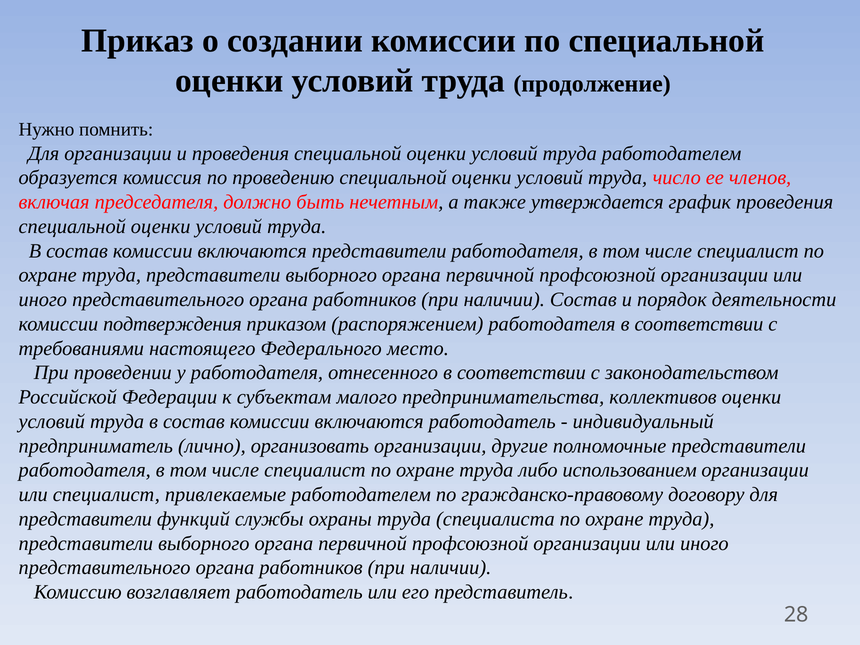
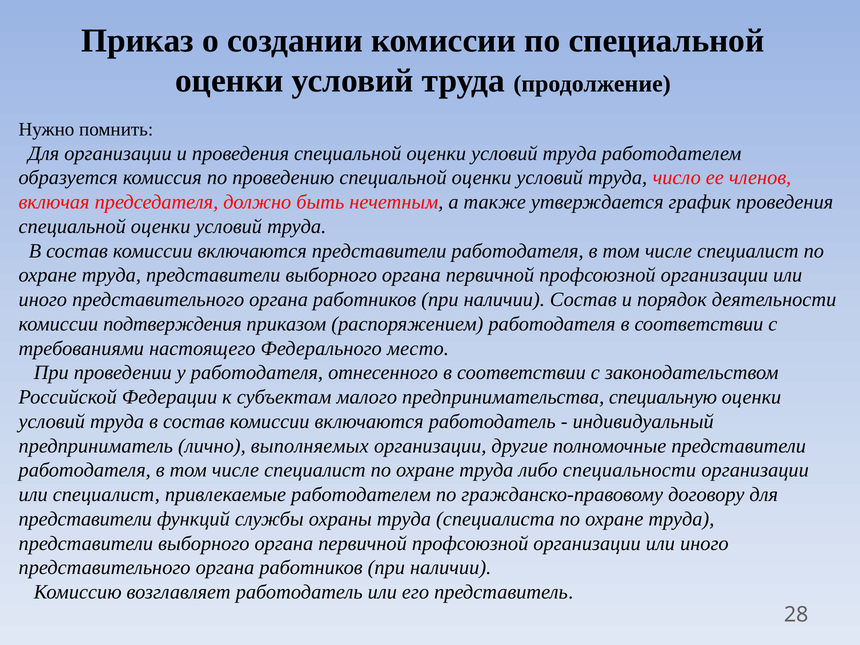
коллективов: коллективов -> специальную (663, 397)
организовать: организовать -> выполняемых (310, 446)
использованием: использованием -> специальности (629, 470)
